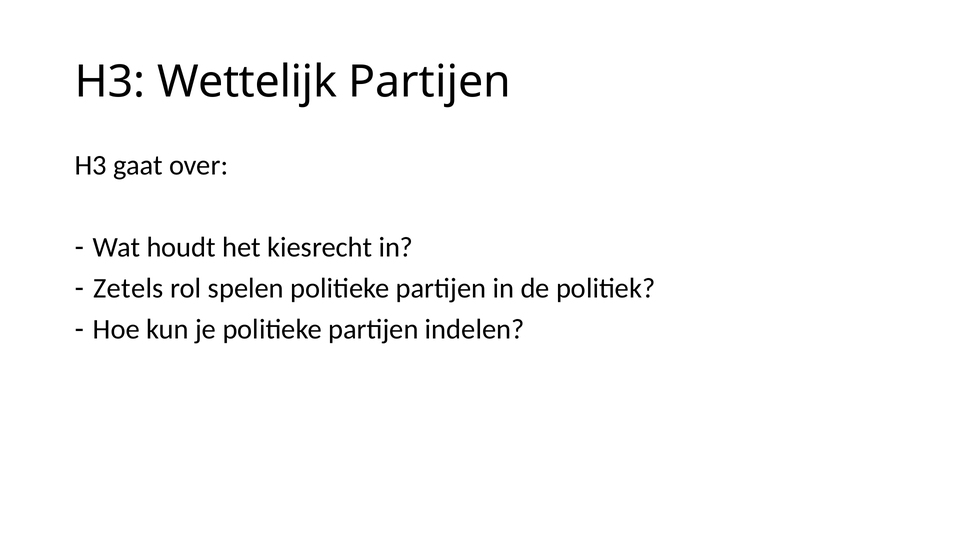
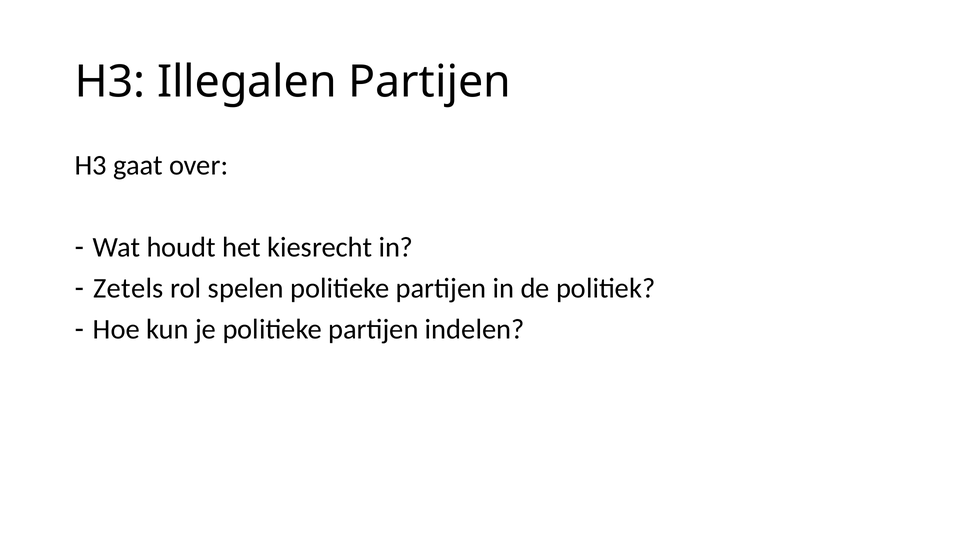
Wettelijk: Wettelijk -> Illegalen (247, 82)
